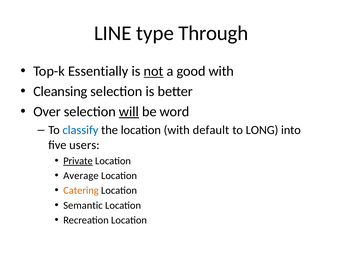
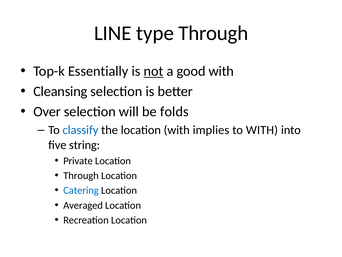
will underline: present -> none (129, 111)
word: word -> folds (174, 111)
default: default -> implies (211, 130)
to LONG: LONG -> WITH (262, 130)
users: users -> string (85, 145)
Private underline: present -> none (78, 161)
Average: Average -> Through (81, 175)
Catering colour: orange -> blue (81, 190)
Semantic: Semantic -> Averaged (83, 205)
